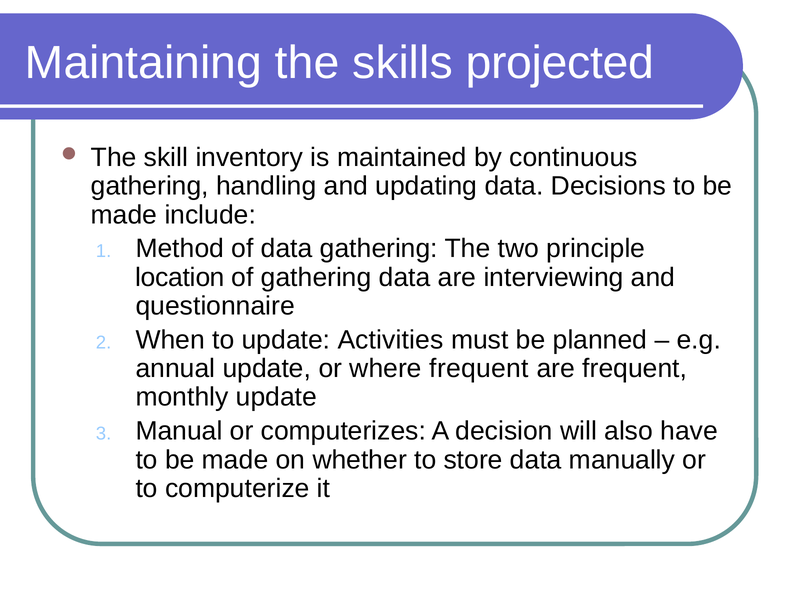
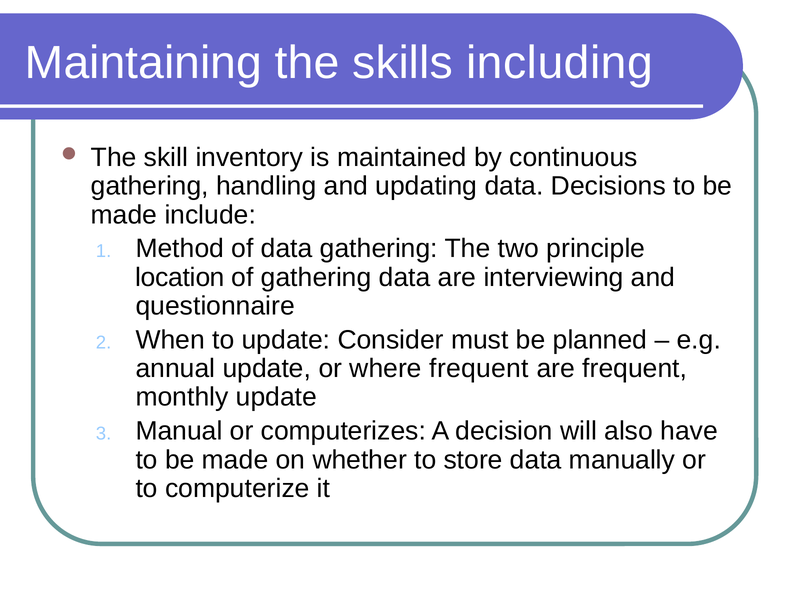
projected: projected -> including (560, 63)
Activities: Activities -> Consider (391, 340)
